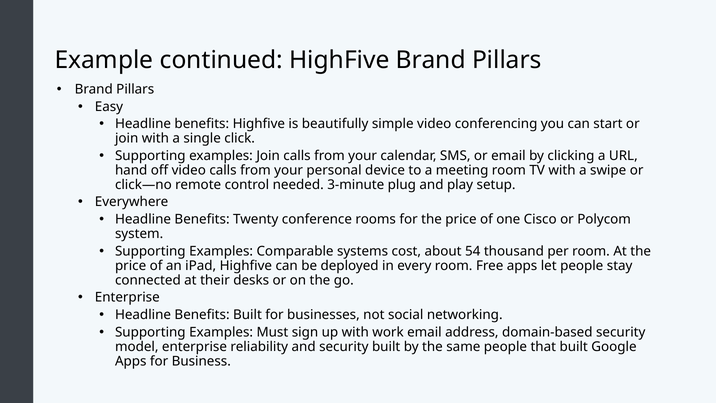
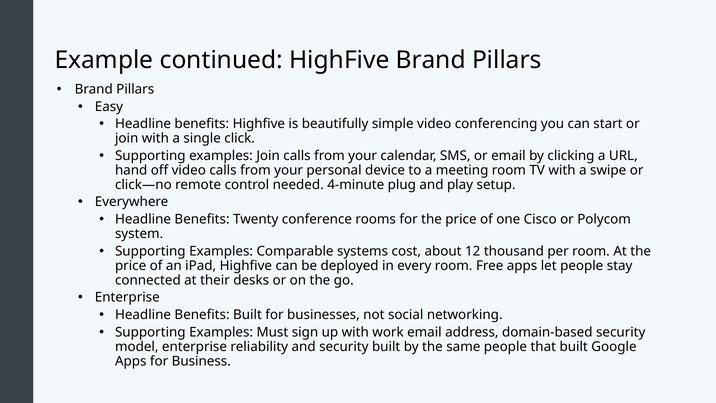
3-minute: 3-minute -> 4-minute (356, 185)
54: 54 -> 12 (473, 251)
